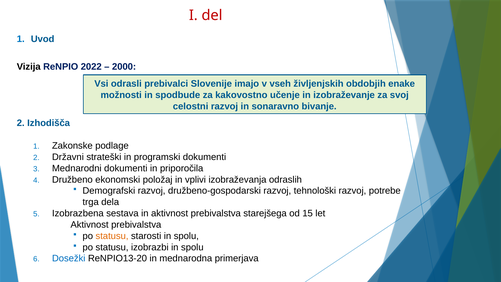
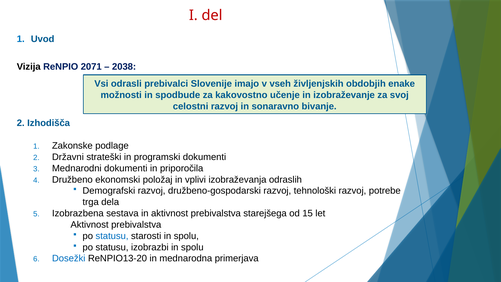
2022: 2022 -> 2071 (91, 67)
2000: 2000 -> 2038 (124, 67)
statusu colour: orange -> blue (112, 236)
